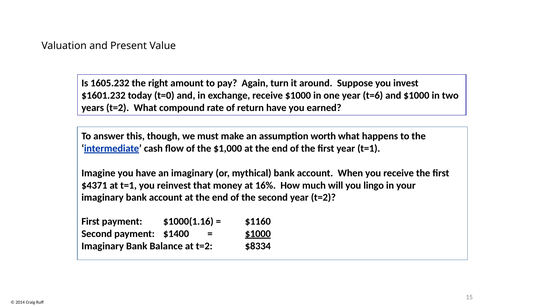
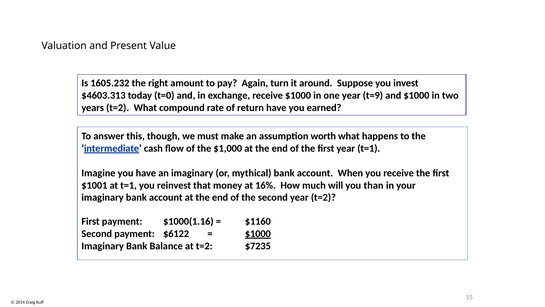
$1601.232: $1601.232 -> $4603.313 (103, 95)
t=6: t=6 -> t=9 (373, 95)
$4371: $4371 -> $1001 (94, 185)
lingo: lingo -> than (374, 185)
$1400: $1400 -> $6122 (176, 233)
$8334: $8334 -> $7235 (258, 246)
